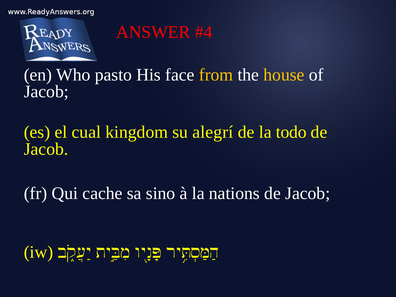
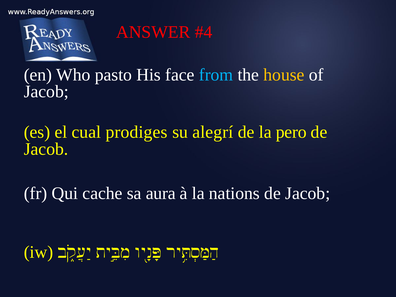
from colour: yellow -> light blue (216, 75)
kingdom: kingdom -> prodiges (137, 132)
todo: todo -> pero (291, 132)
sino: sino -> aura (161, 193)
